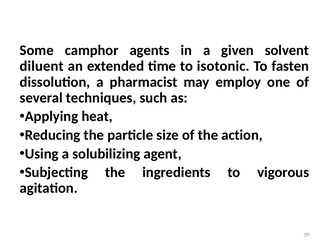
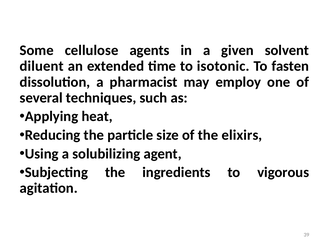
camphor: camphor -> cellulose (92, 51)
action: action -> elixirs (242, 135)
